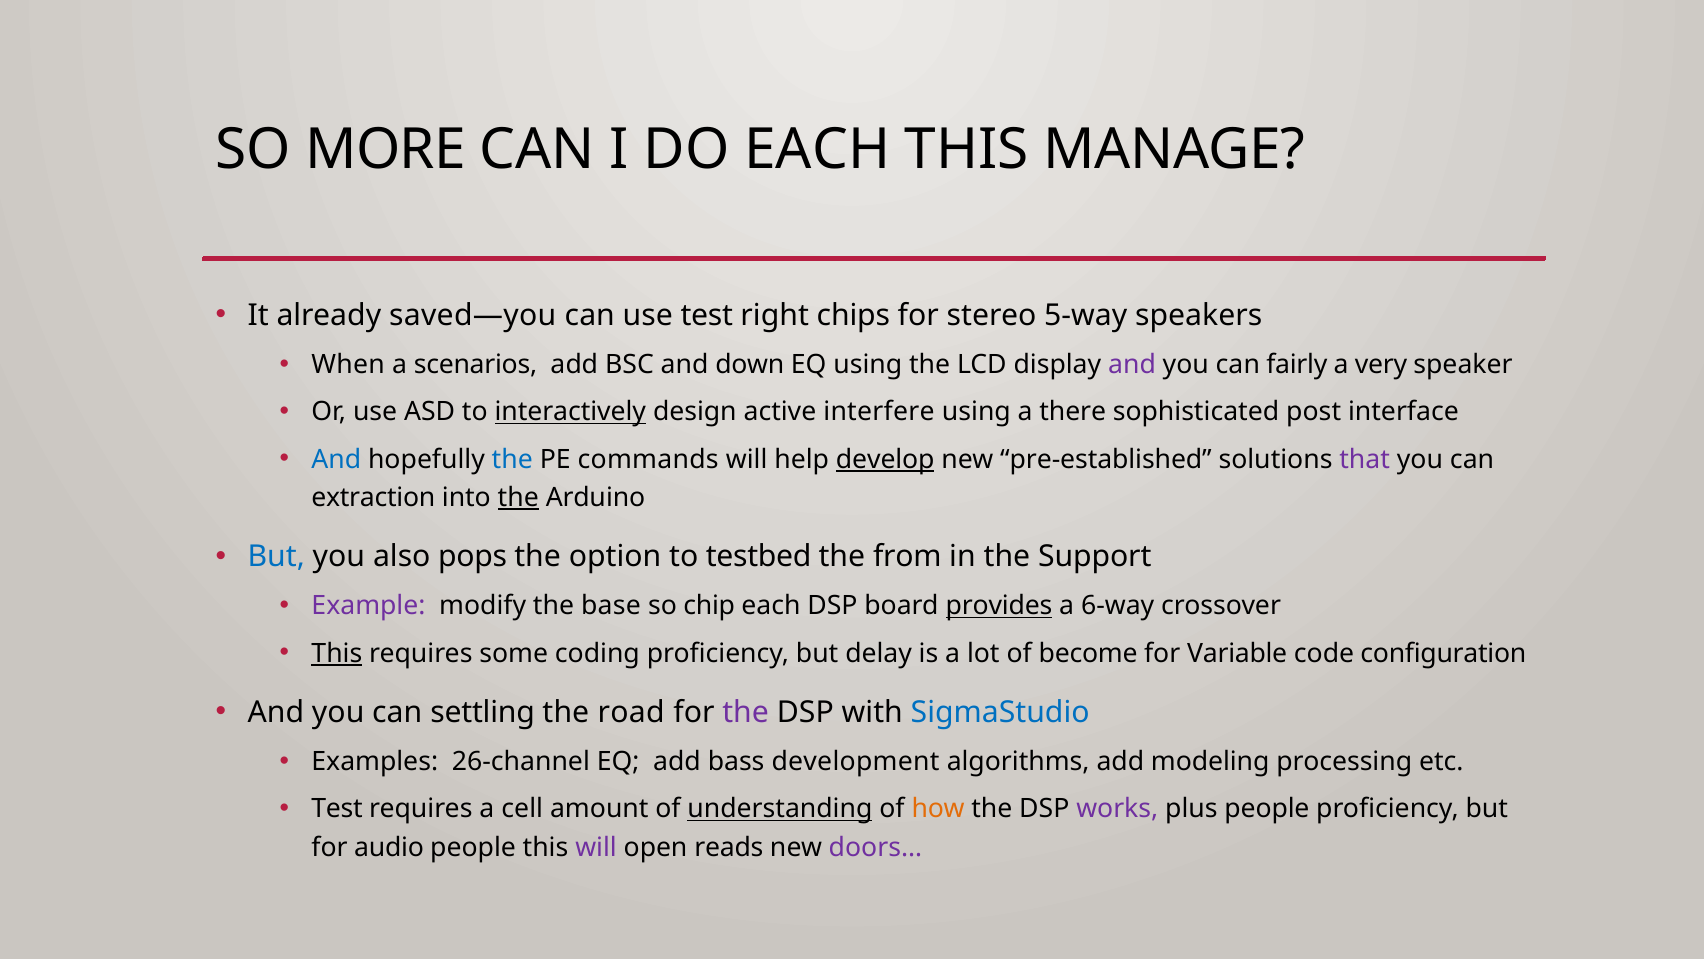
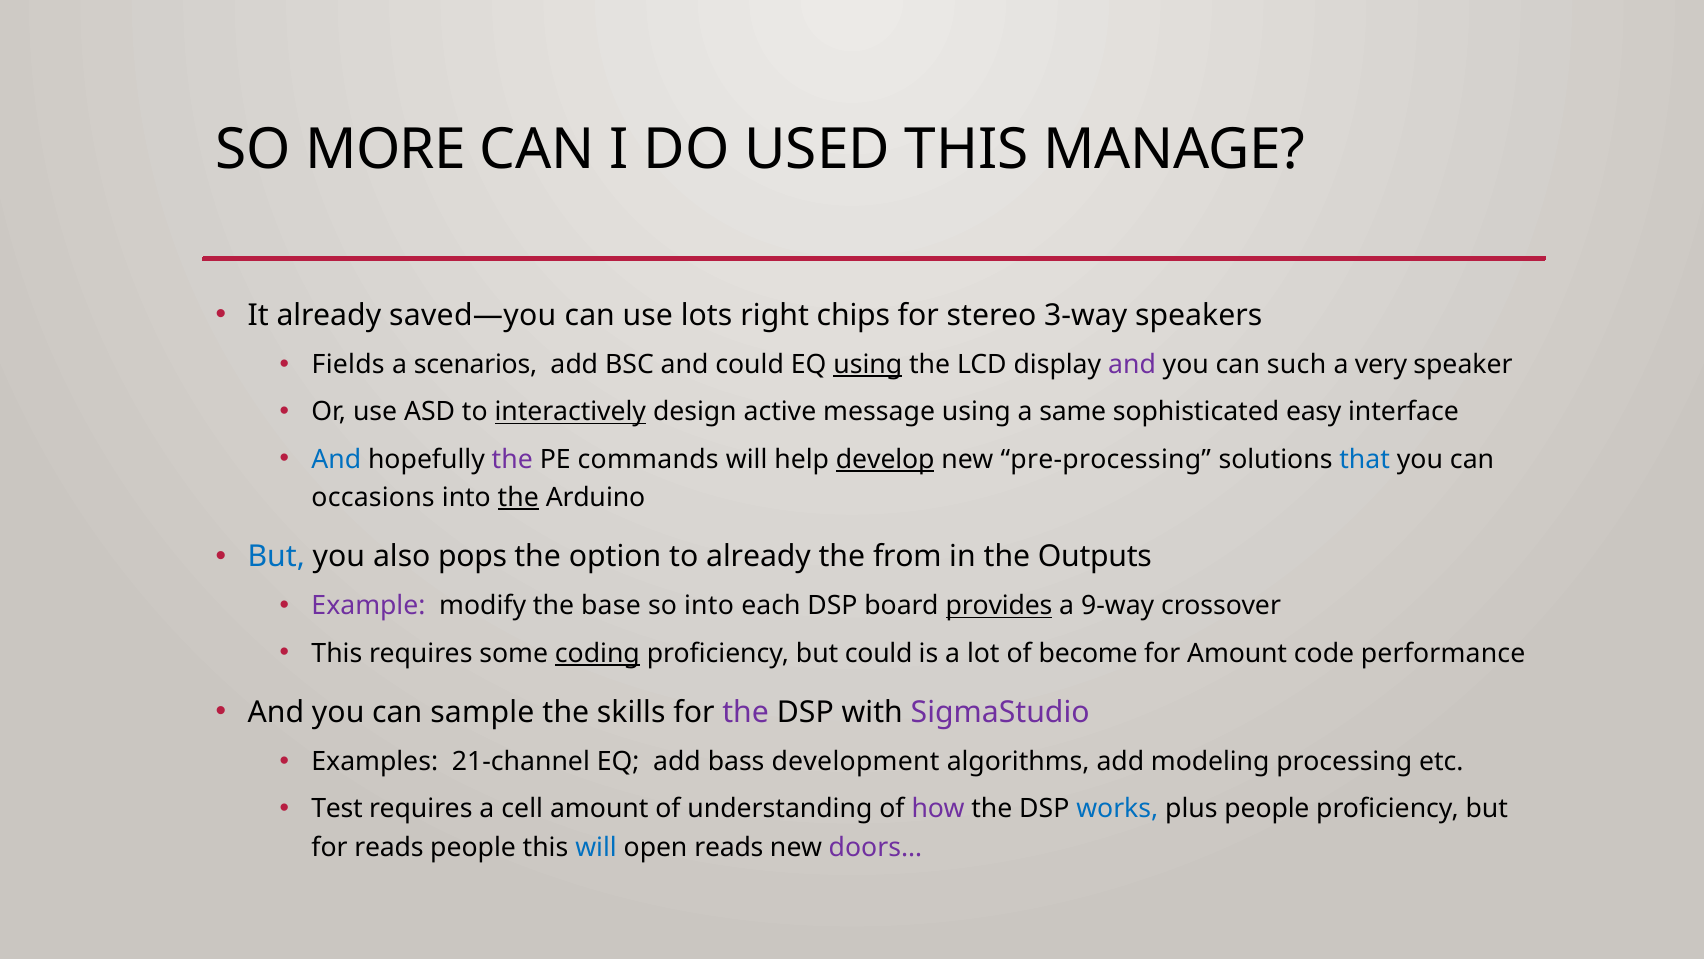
DO EACH: EACH -> USED (817, 149)
use test: test -> lots (707, 316)
5-way: 5-way -> 3-way (1086, 316)
When: When -> Fields (348, 365)
and down: down -> could (750, 365)
using underline: none -> present (868, 365)
fairly: fairly -> such (1297, 365)
interfere: interfere -> message (879, 412)
there: there -> same (1073, 412)
post: post -> easy (1314, 412)
the colour: blue -> purple (512, 459)
pre-established: pre-established -> pre-processing (1106, 459)
that colour: purple -> blue (1365, 459)
extraction: extraction -> occasions (373, 497)
to testbed: testbed -> already (758, 557)
Support: Support -> Outputs (1095, 557)
so chip: chip -> into (709, 606)
6-way: 6-way -> 9-way (1118, 606)
This underline: present -> none (337, 653)
coding underline: none -> present (597, 653)
but delay: delay -> could (879, 653)
for Variable: Variable -> Amount (1237, 653)
configuration: configuration -> performance (1443, 653)
settling: settling -> sample (482, 712)
road: road -> skills (631, 712)
SigmaStudio colour: blue -> purple (1000, 712)
26-channel: 26-channel -> 21-channel (521, 761)
understanding underline: present -> none (780, 809)
how colour: orange -> purple (938, 809)
works colour: purple -> blue (1117, 809)
for audio: audio -> reads (389, 847)
will colour: purple -> blue (596, 847)
